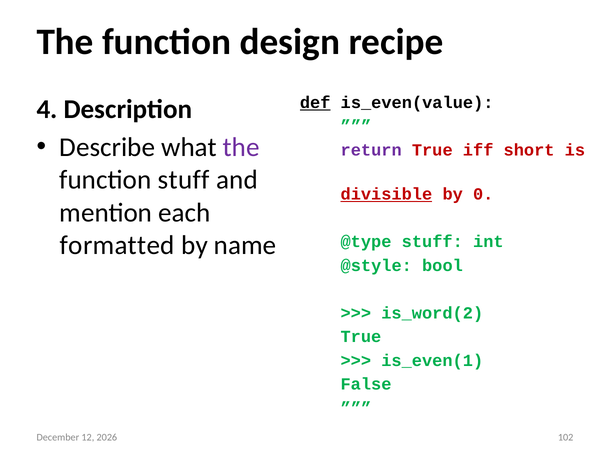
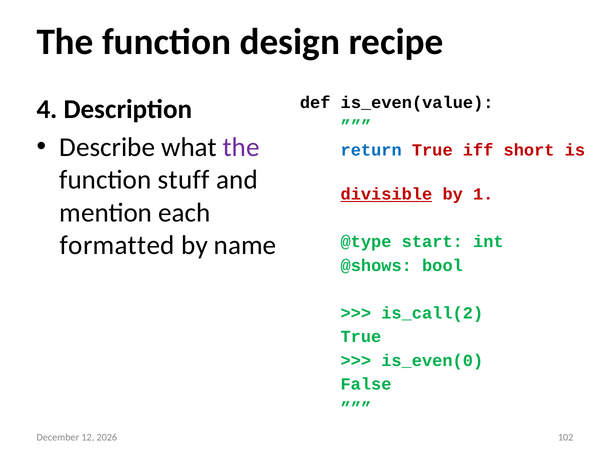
def underline: present -> none (315, 102)
return colour: purple -> blue (371, 150)
0: 0 -> 1 (483, 194)
@type stuff: stuff -> start (432, 241)
@style: @style -> @shows (376, 265)
is_word(2: is_word(2 -> is_call(2 (432, 313)
is_even(1: is_even(1 -> is_even(0 (432, 360)
